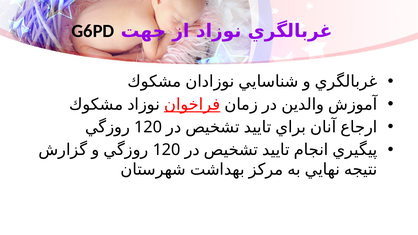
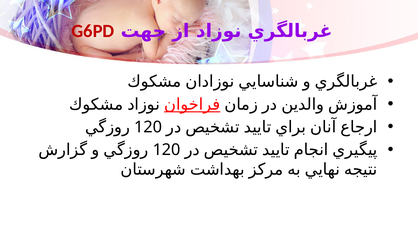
G6PD colour: black -> red (93, 31)
